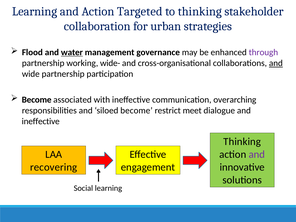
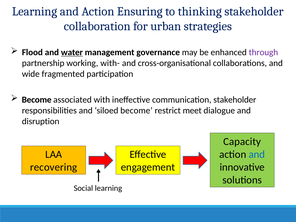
Targeted: Targeted -> Ensuring (140, 11)
wide-: wide- -> with- (110, 63)
and underline: present -> none (276, 63)
wide partnership: partnership -> fragmented (63, 74)
communication overarching: overarching -> stakeholder (235, 100)
ineffective: ineffective -> disruption (41, 121)
Thinking: Thinking -> Capacity (242, 142)
and colour: purple -> blue (257, 154)
